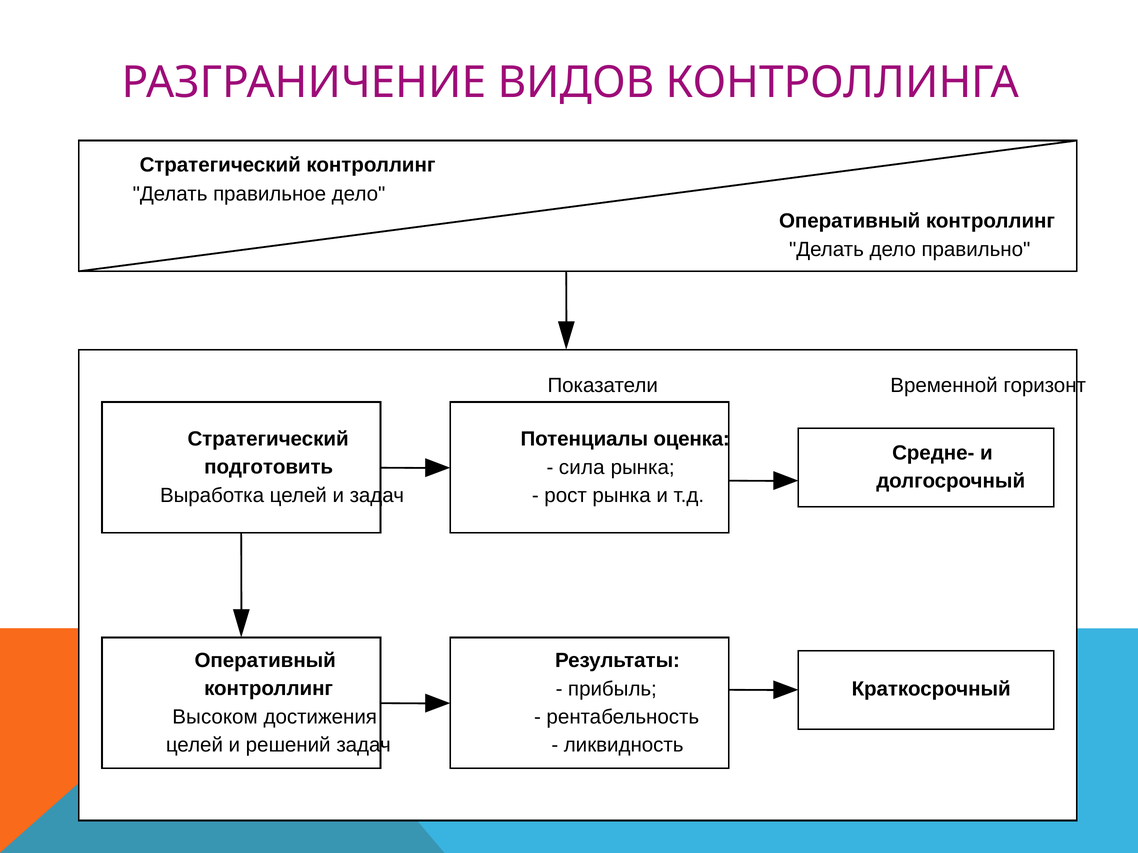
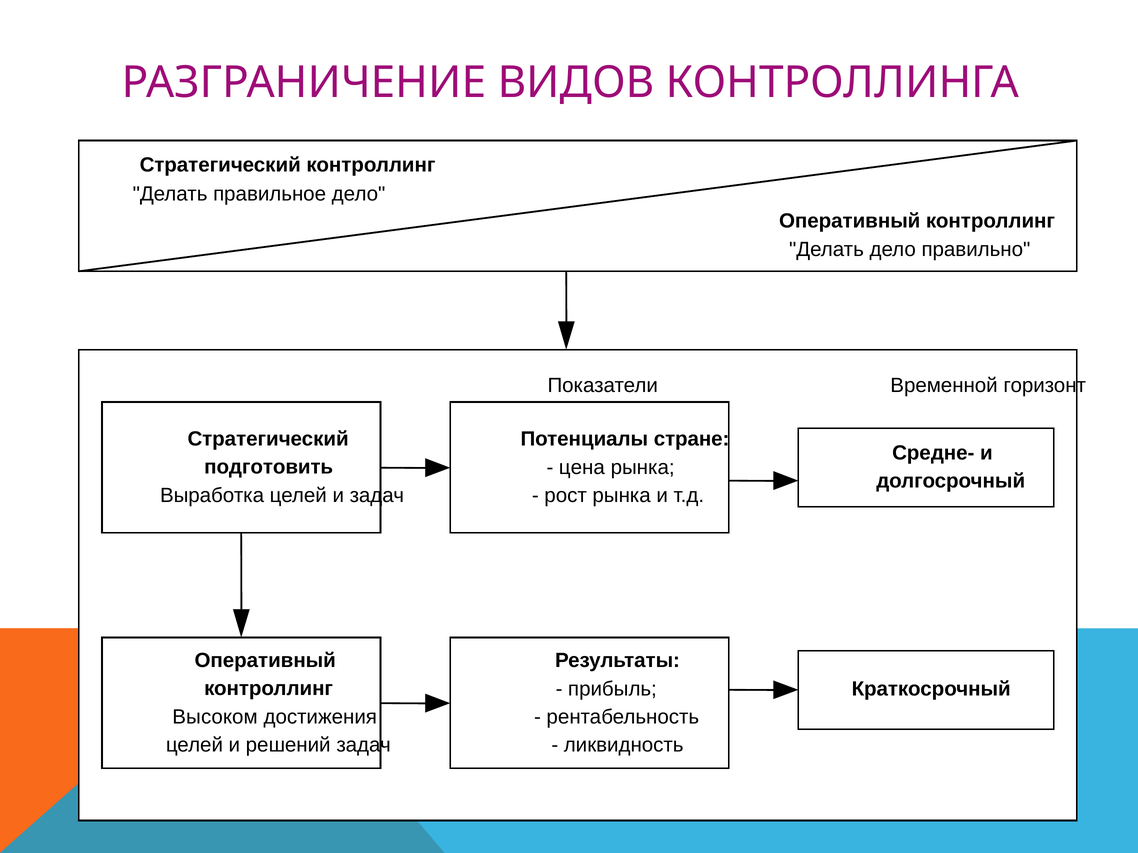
оценка: оценка -> стране (692, 439)
сила: сила -> цена (582, 468)
